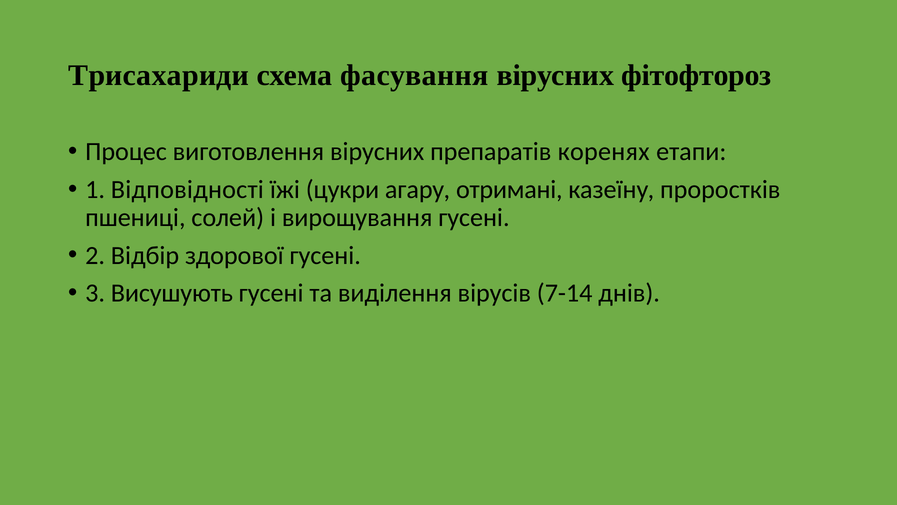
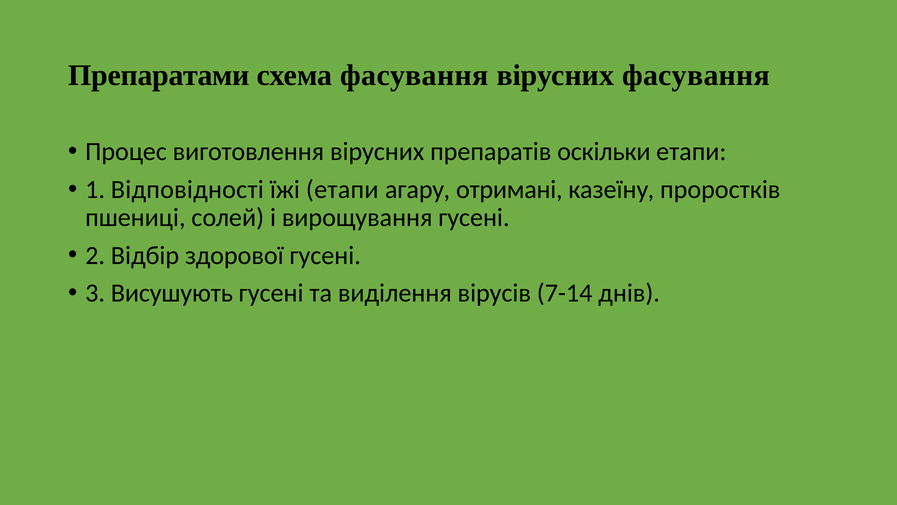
Трисахариди: Трисахариди -> Препаратами (159, 75)
вірусних фітофтороз: фітофтороз -> фасування (696, 75)
коренях: коренях -> оскільки (604, 152)
їжі цукри: цукри -> етапи (342, 189)
